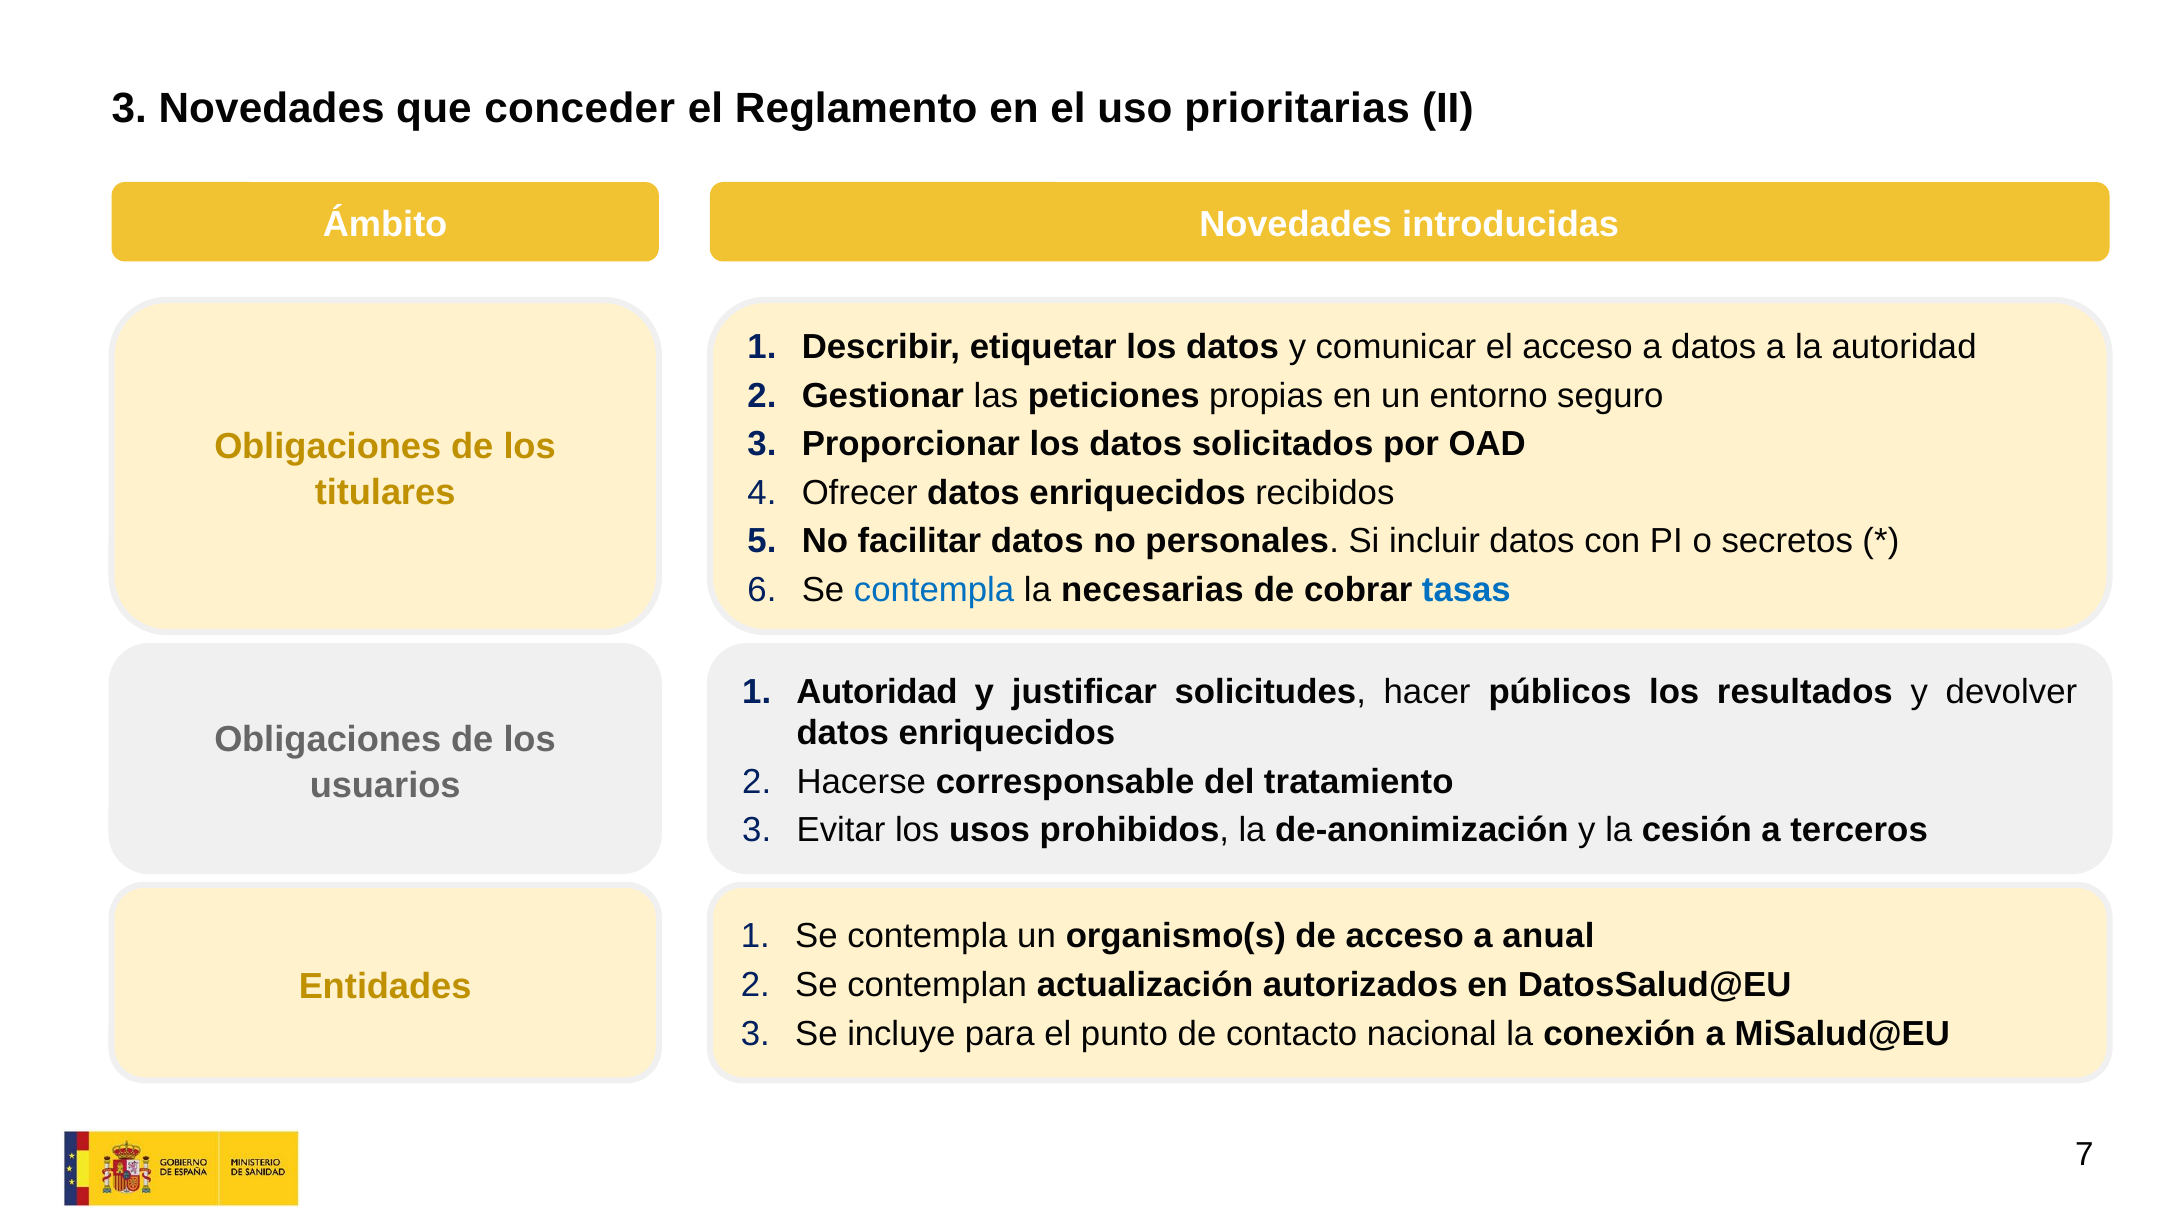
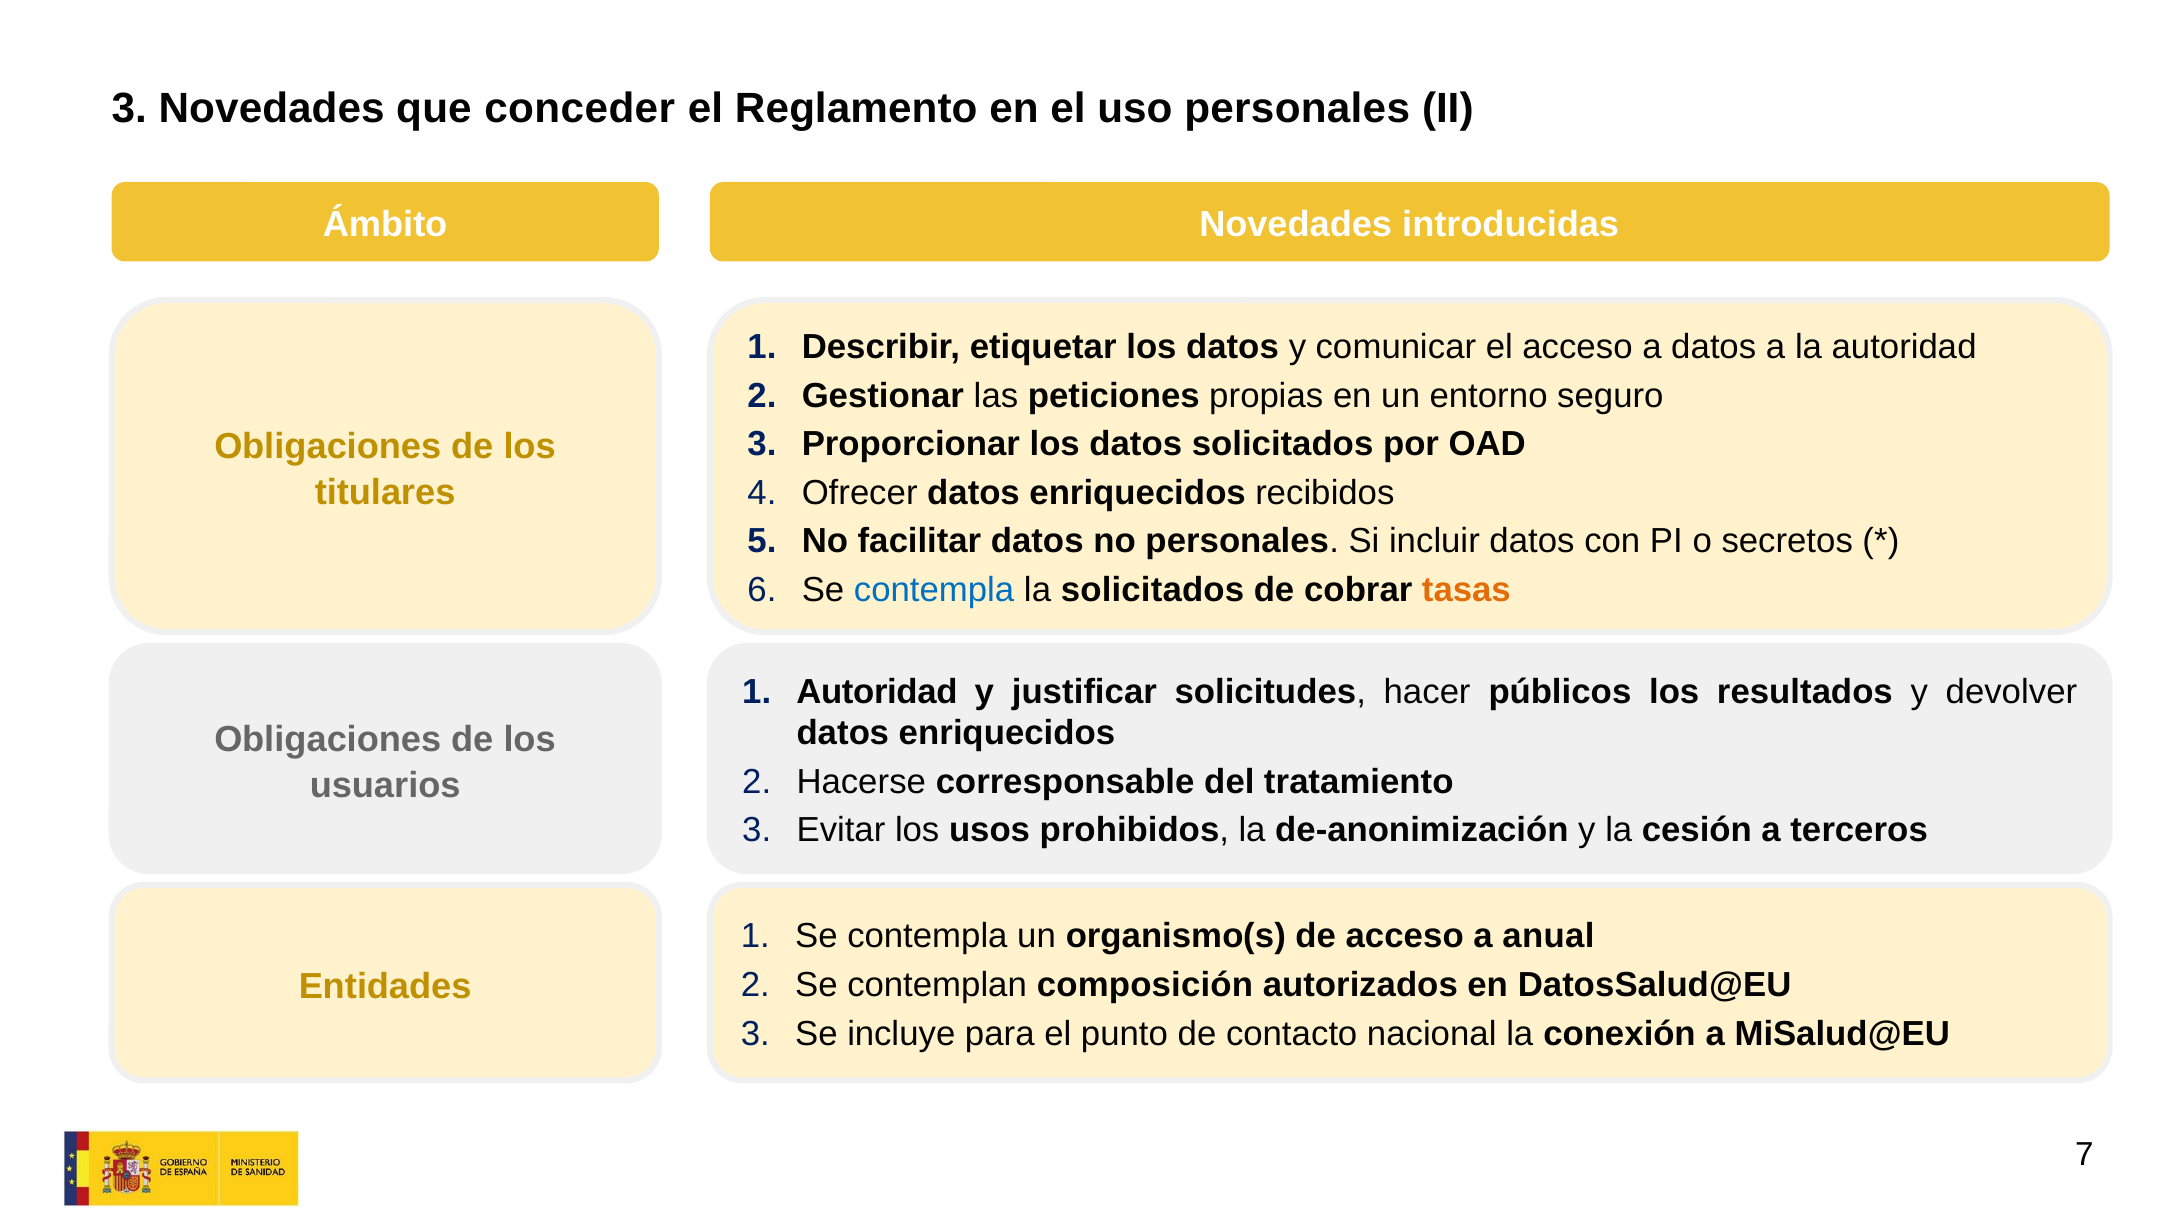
uso prioritarias: prioritarias -> personales (1297, 108)
la necesarias: necesarias -> solicitados (1153, 590)
tasas colour: blue -> orange (1466, 590)
actualización: actualización -> composición (1145, 985)
